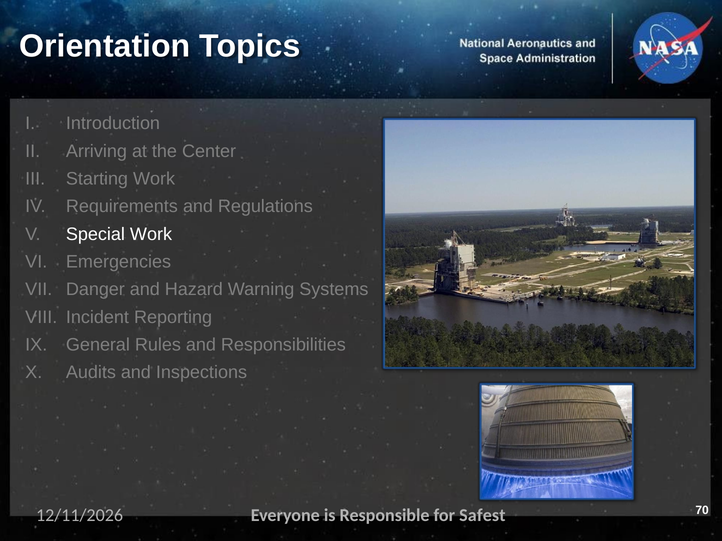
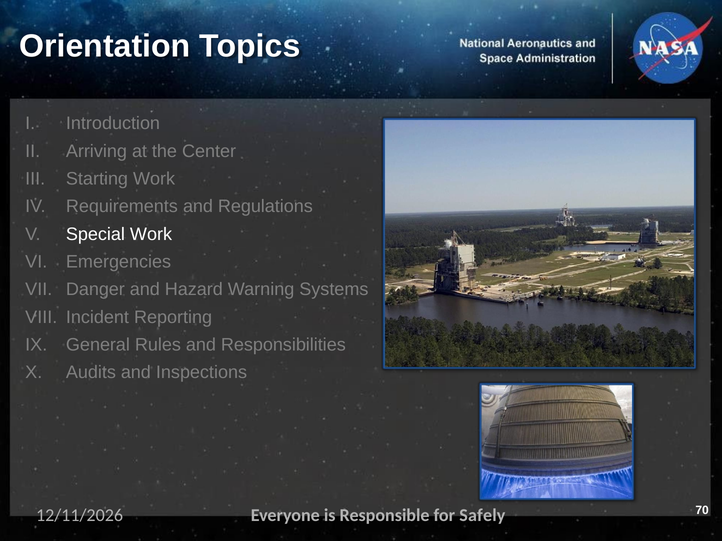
Safest: Safest -> Safely (482, 516)
